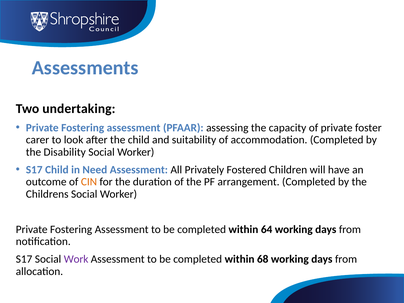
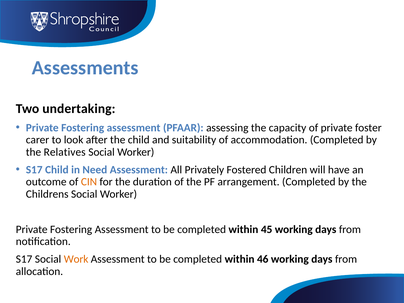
Disability: Disability -> Relatives (65, 152)
64: 64 -> 45 (267, 229)
Work colour: purple -> orange (76, 259)
68: 68 -> 46 (263, 259)
